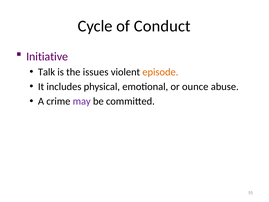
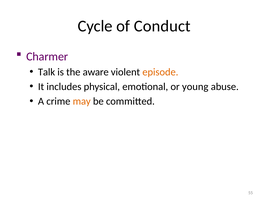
Initiative: Initiative -> Charmer (47, 56)
issues: issues -> aware (96, 72)
ounce: ounce -> young (195, 87)
may colour: purple -> orange (82, 101)
